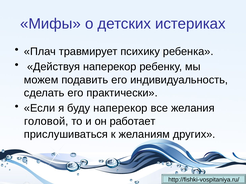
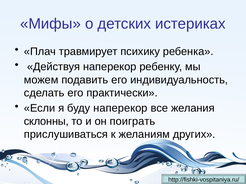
головой: головой -> склонны (46, 122)
работает: работает -> поиграть (132, 122)
